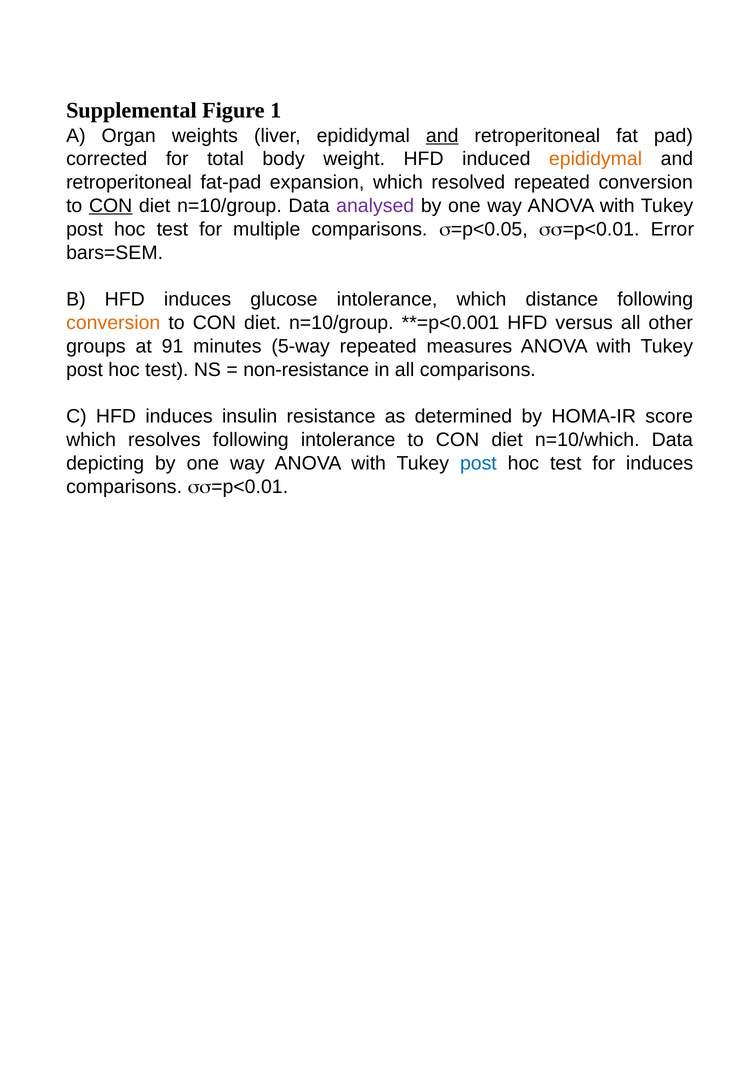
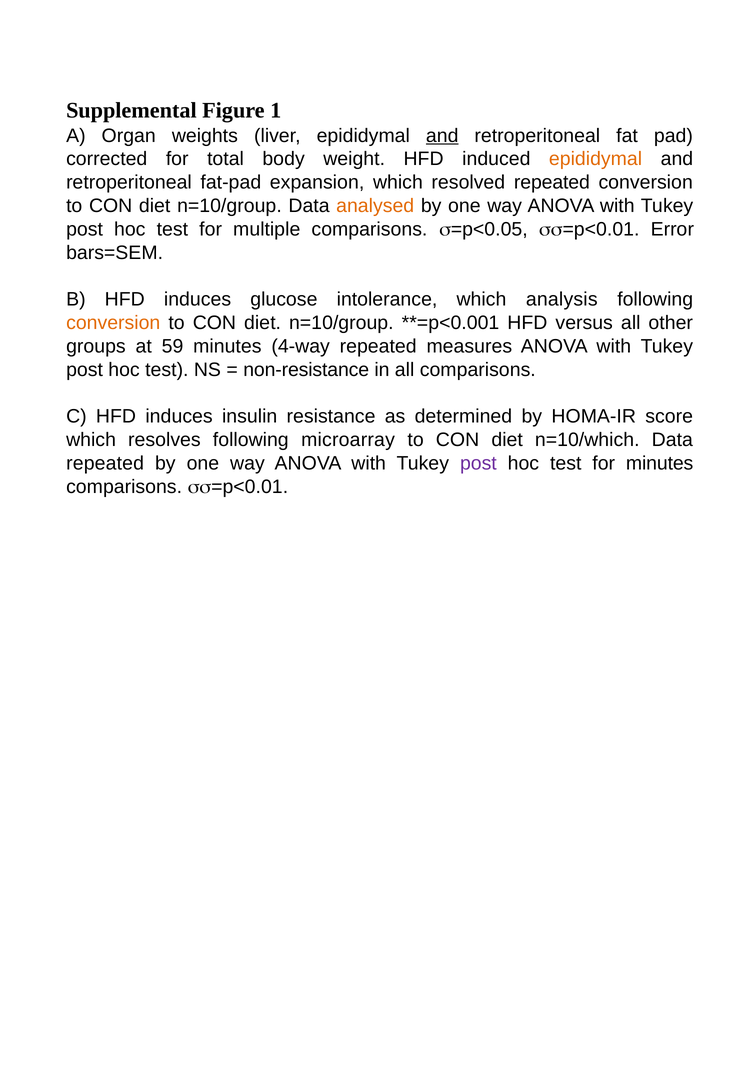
CON underline: present -> none (111, 206)
analysed colour: purple -> orange (375, 206)
distance: distance -> analysis (562, 300)
91: 91 -> 59 (173, 346)
5-way: 5-way -> 4-way (301, 346)
following intolerance: intolerance -> microarray (348, 440)
depicting: depicting -> repeated (105, 464)
post colour: blue -> purple (478, 464)
for induces: induces -> minutes (660, 464)
